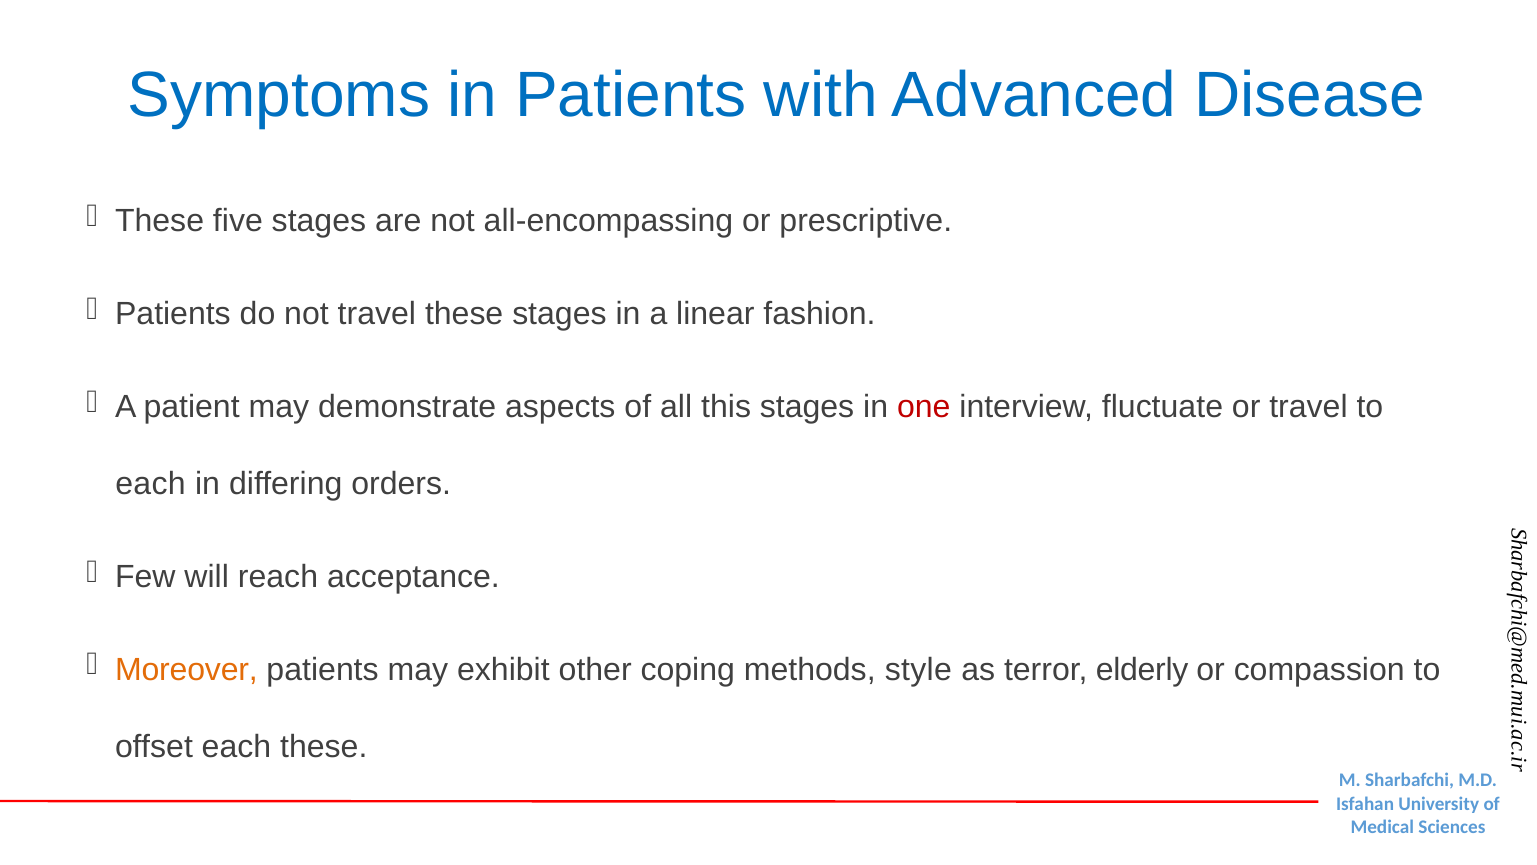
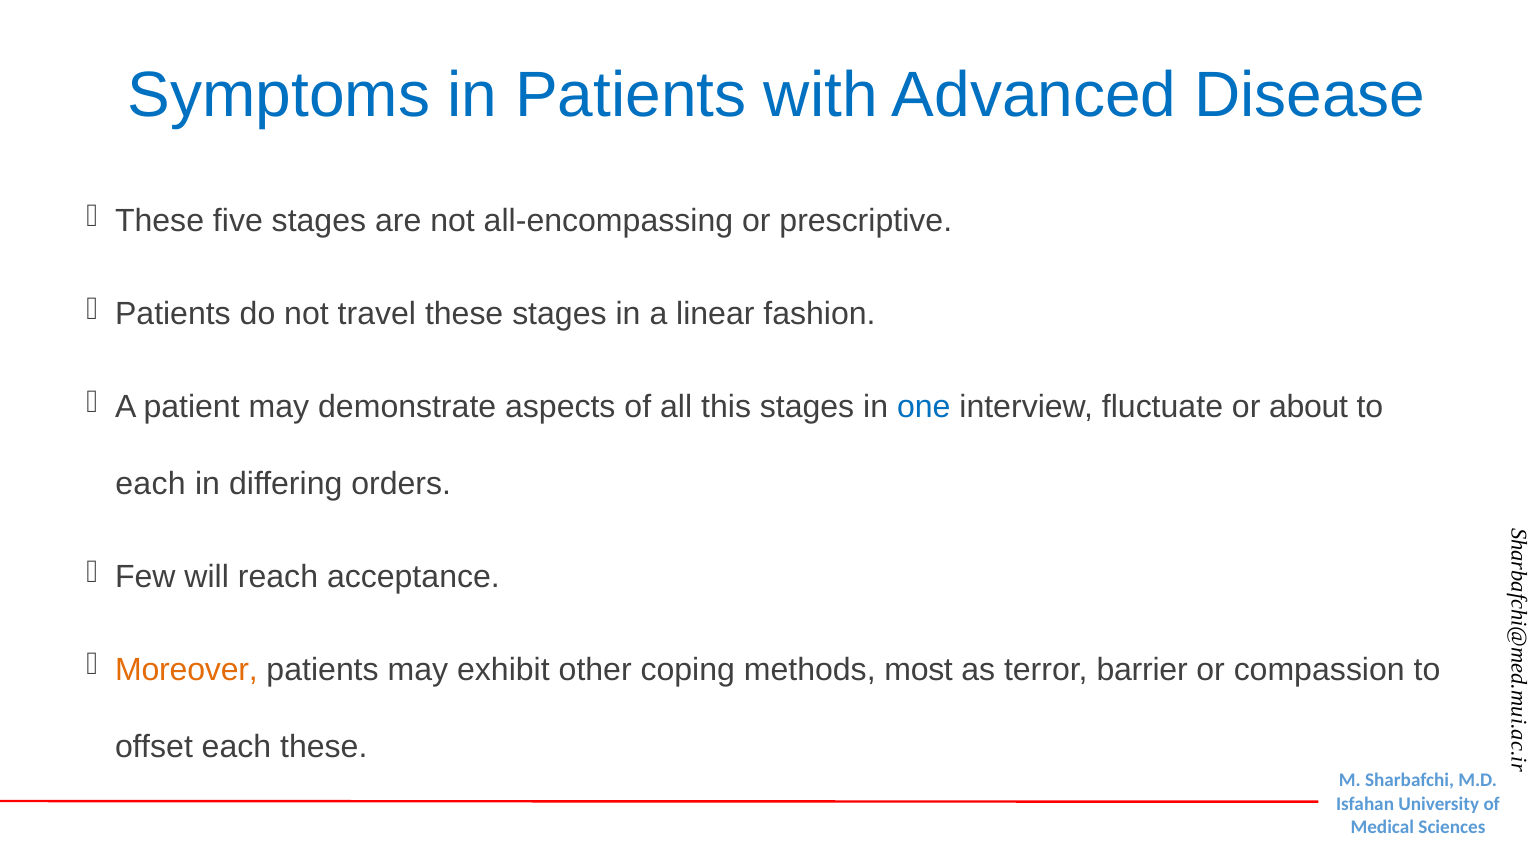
one colour: red -> blue (924, 407)
or travel: travel -> about (1309, 407)
style: style -> most (919, 669)
elderly: elderly -> barrier (1142, 669)
